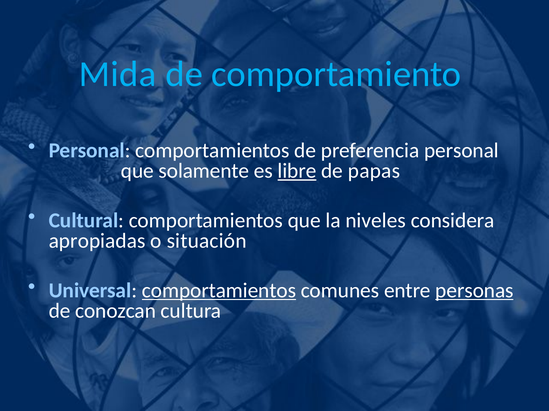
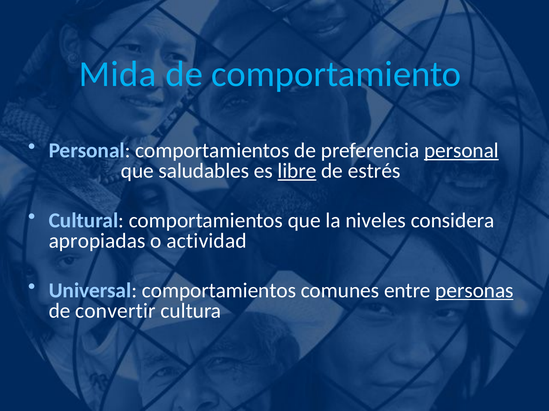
personal underline: none -> present (461, 151)
solamente: solamente -> saludables (204, 171)
papas: papas -> estrés (374, 171)
situación: situación -> actividad (207, 241)
comportamientos underline: present -> none (219, 291)
conozcan: conozcan -> convertir (115, 311)
